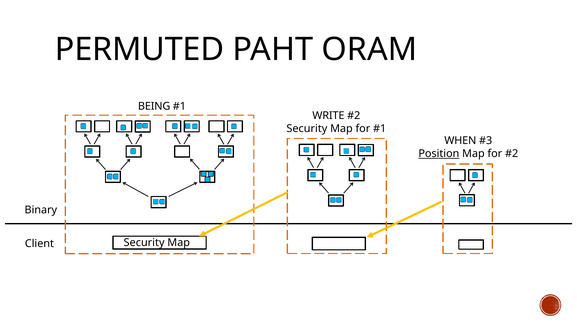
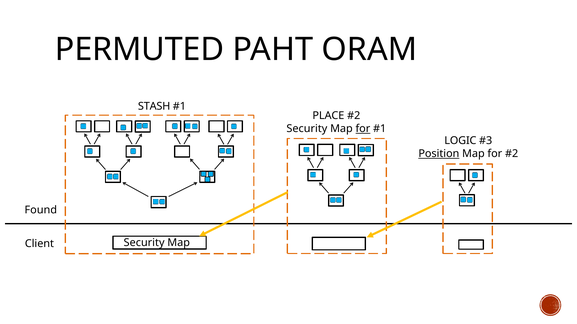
BEING: BEING -> STASH (154, 106)
WRITE: WRITE -> PLACE (328, 116)
for underline: none -> present (363, 129)
WHEN: WHEN -> LOGIC (460, 141)
Binary: Binary -> Found (41, 210)
